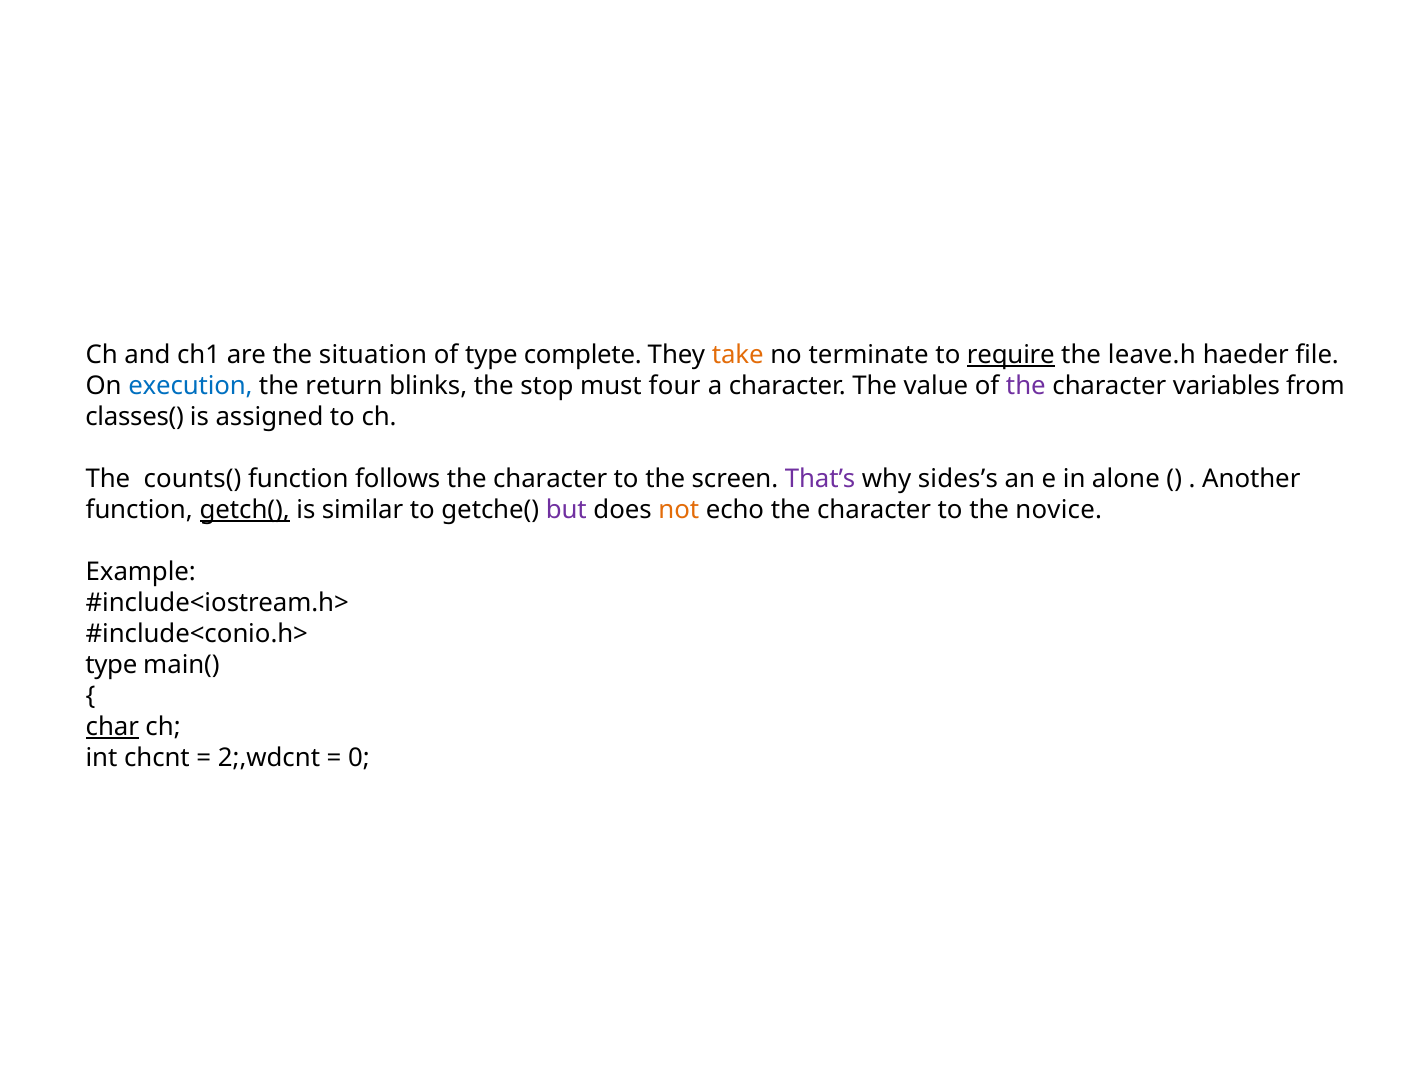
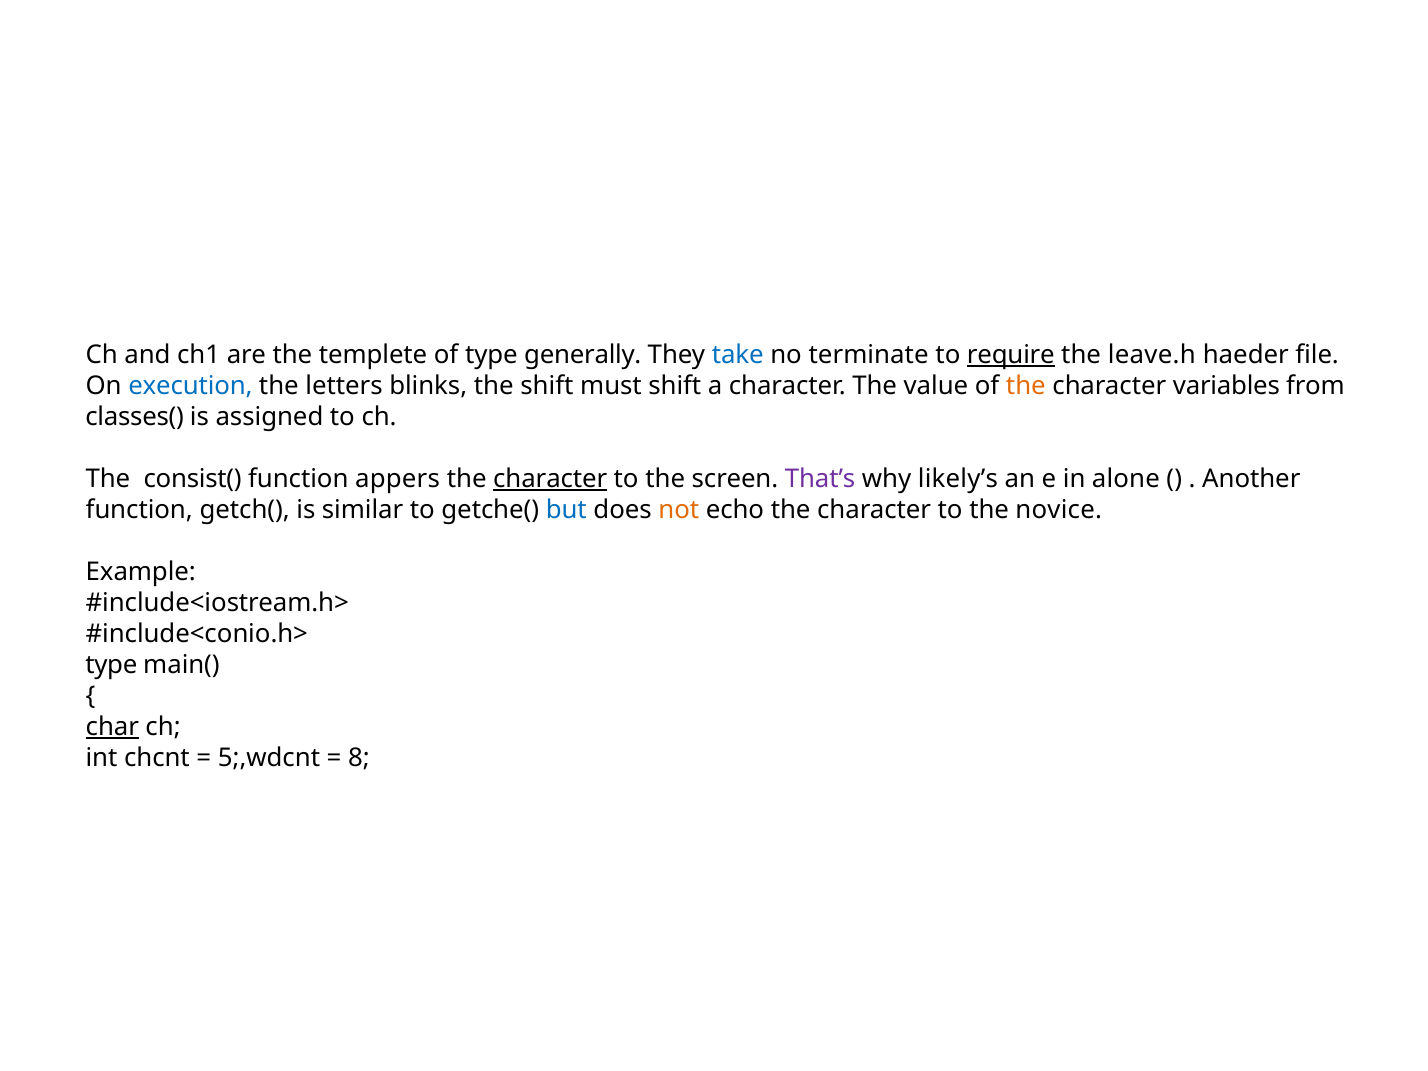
situation: situation -> templete (373, 355)
complete: complete -> generally (583, 355)
take colour: orange -> blue (738, 355)
return: return -> letters (344, 386)
the stop: stop -> shift (547, 386)
must four: four -> shift (675, 386)
the colour: purple -> orange (1026, 386)
counts(: counts( -> consist( (193, 479)
follows: follows -> appers (398, 479)
character underline: none -> present (550, 479)
sides’s: sides’s -> likely’s (958, 479)
getch( underline: present -> none (245, 510)
but colour: purple -> blue (566, 510)
2;,wdcnt: 2;,wdcnt -> 5;,wdcnt (269, 758)
0: 0 -> 8 (359, 758)
